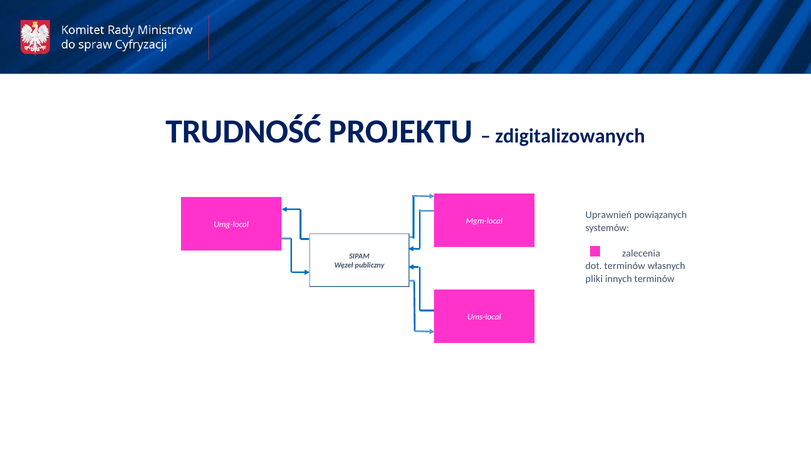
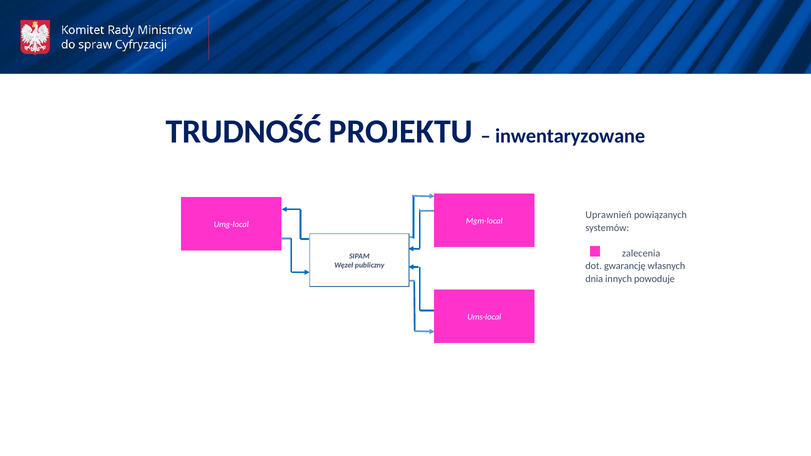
zdigitalizowanych: zdigitalizowanych -> inwentaryzowane (570, 136)
dot terminów: terminów -> gwarancję (625, 266)
pliki: pliki -> dnia (594, 279)
innych terminów: terminów -> powoduje (654, 279)
